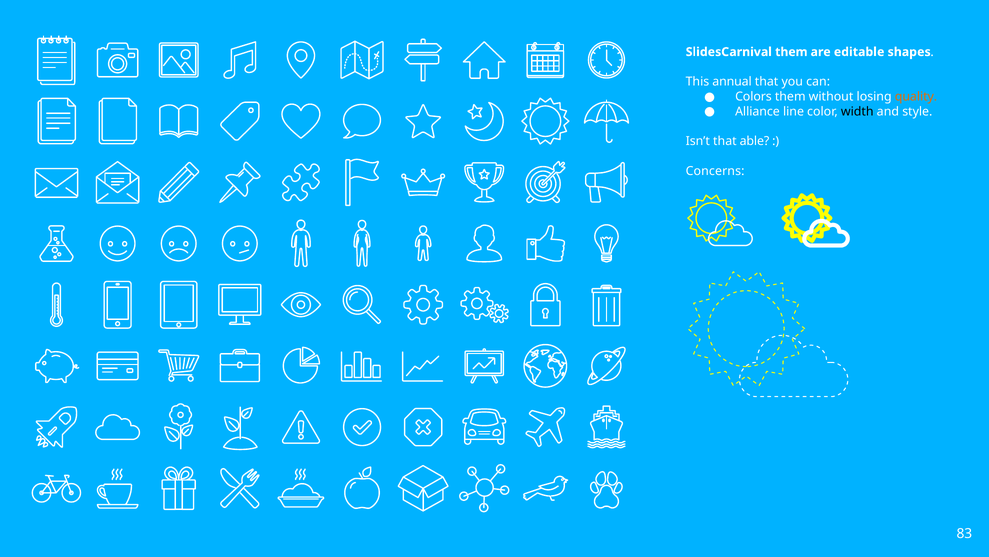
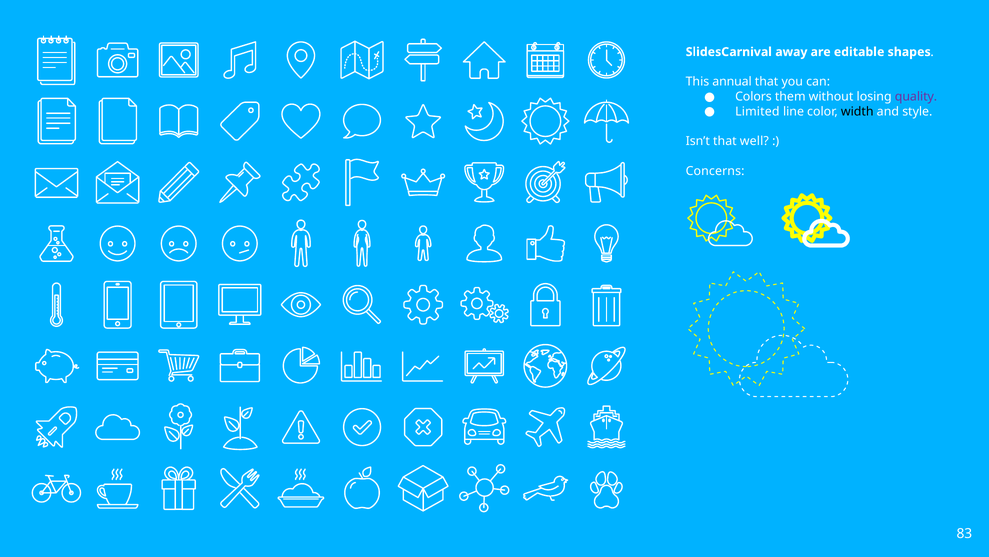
SlidesCarnival them: them -> away (791, 52)
quality colour: orange -> purple (916, 97)
Alliance: Alliance -> Limited (757, 111)
able: able -> well (754, 141)
